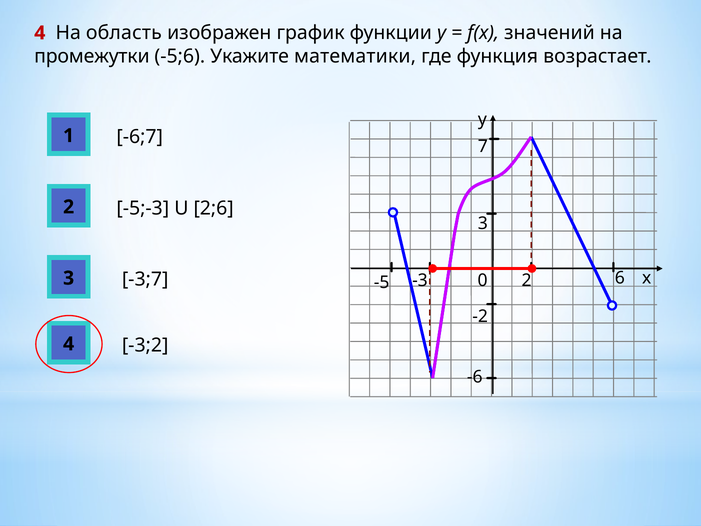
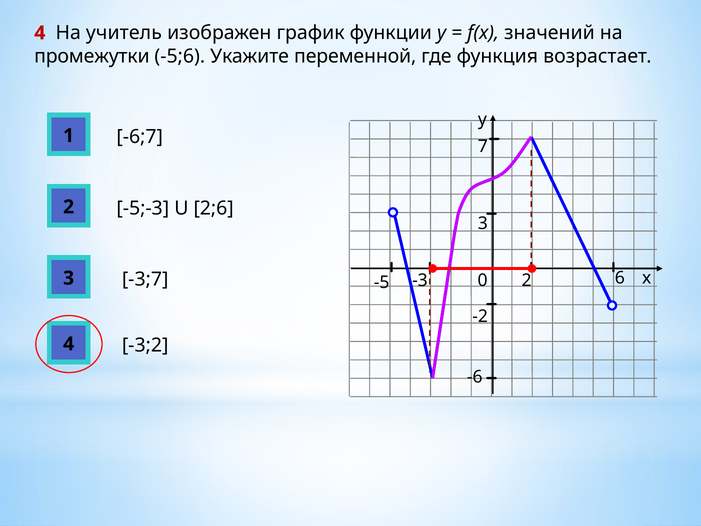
область: область -> учитель (124, 33)
математики: математики -> переменной (355, 56)
